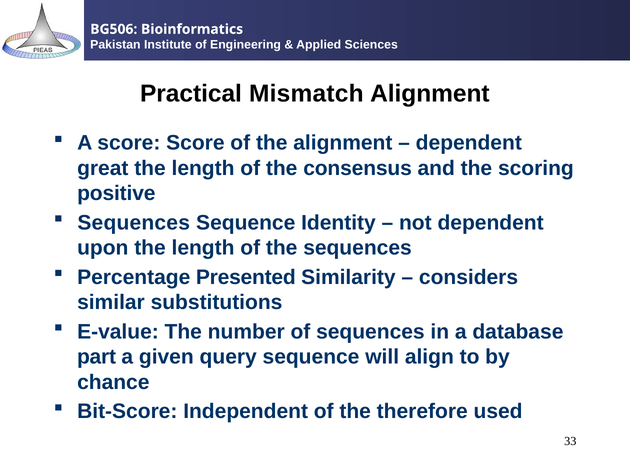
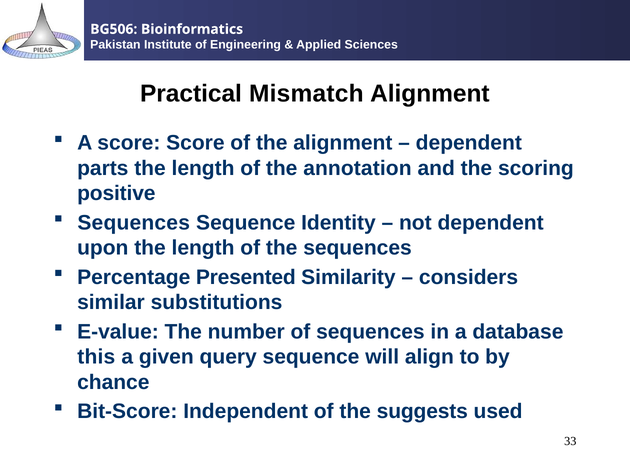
great: great -> parts (103, 168)
consensus: consensus -> annotation (357, 168)
part: part -> this (96, 357)
therefore: therefore -> suggests (422, 412)
